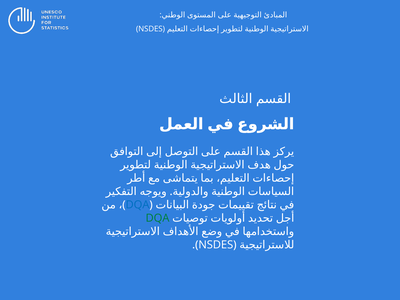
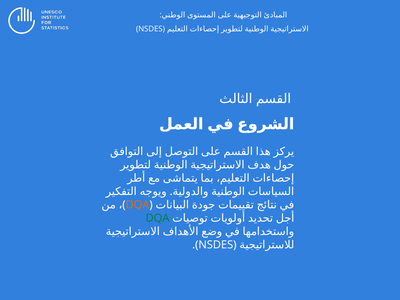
DQA colour: blue -> orange (138, 205)
